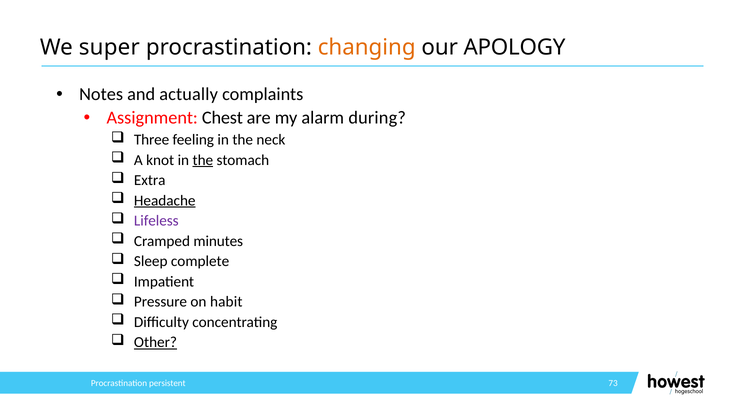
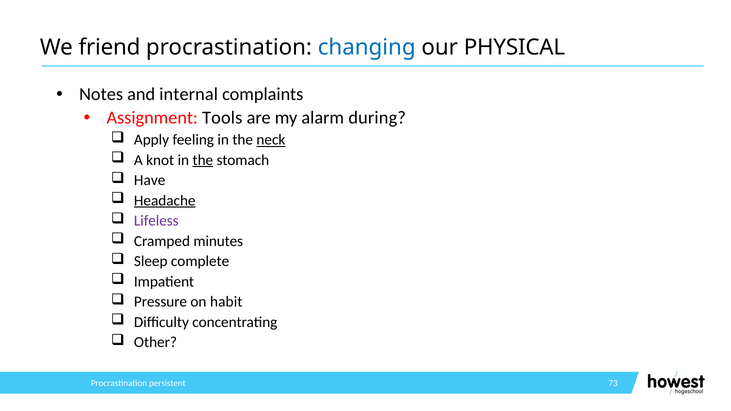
super: super -> friend (110, 47)
changing colour: orange -> blue (367, 47)
APOLOGY: APOLOGY -> PHYSICAL (514, 47)
actually: actually -> internal (189, 94)
Chest: Chest -> Tools (222, 118)
Three: Three -> Apply (152, 140)
neck underline: none -> present (271, 140)
Extra: Extra -> Have (150, 180)
Other underline: present -> none (155, 343)
